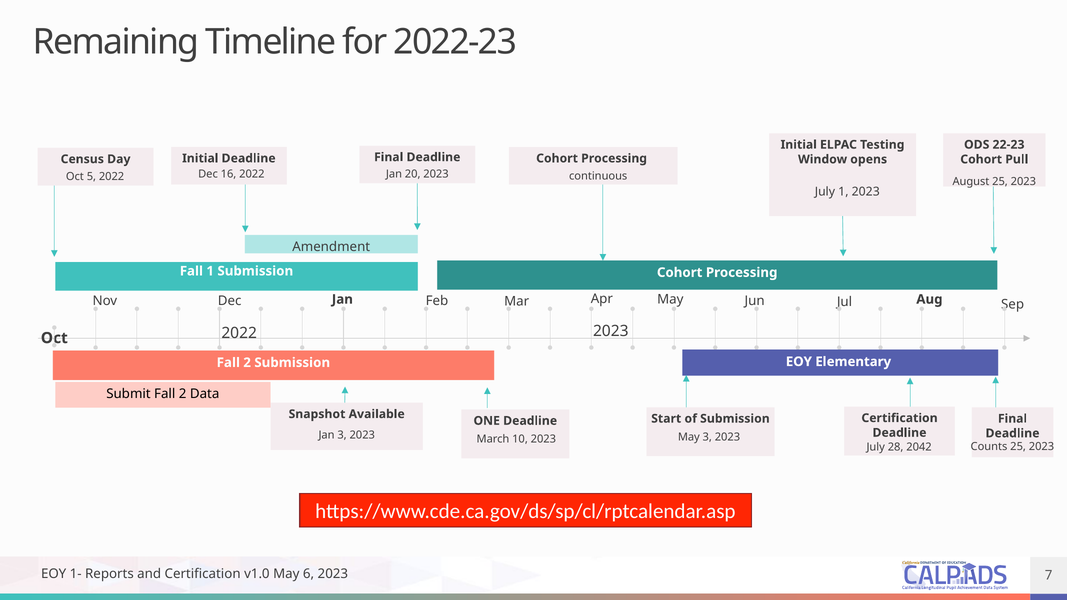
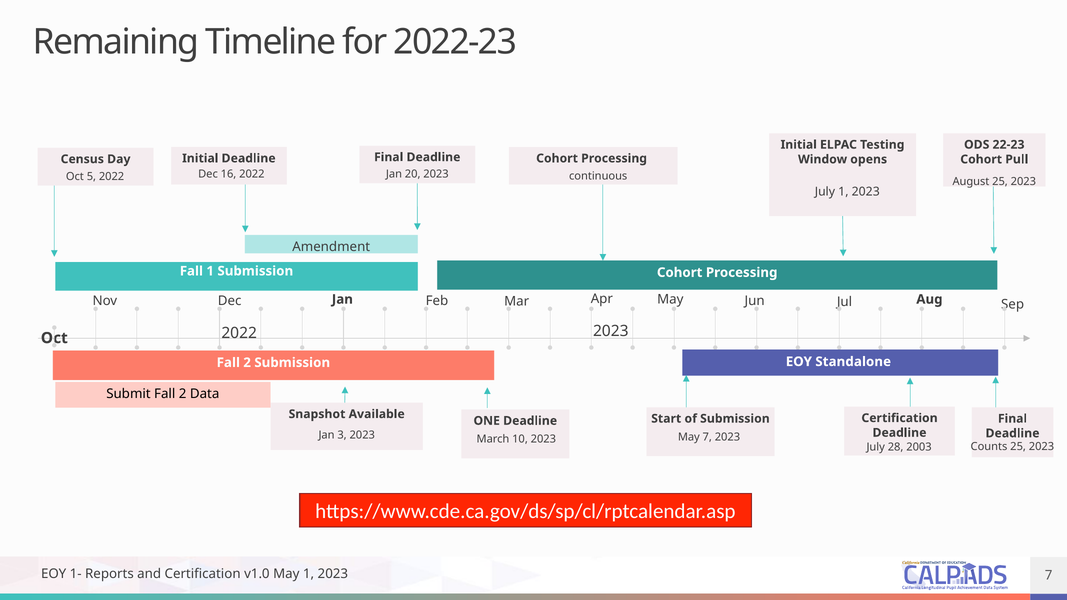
Elementary: Elementary -> Standalone (853, 362)
May 3: 3 -> 7 (707, 437)
2042: 2042 -> 2003 (919, 447)
May 6: 6 -> 1 (309, 574)
